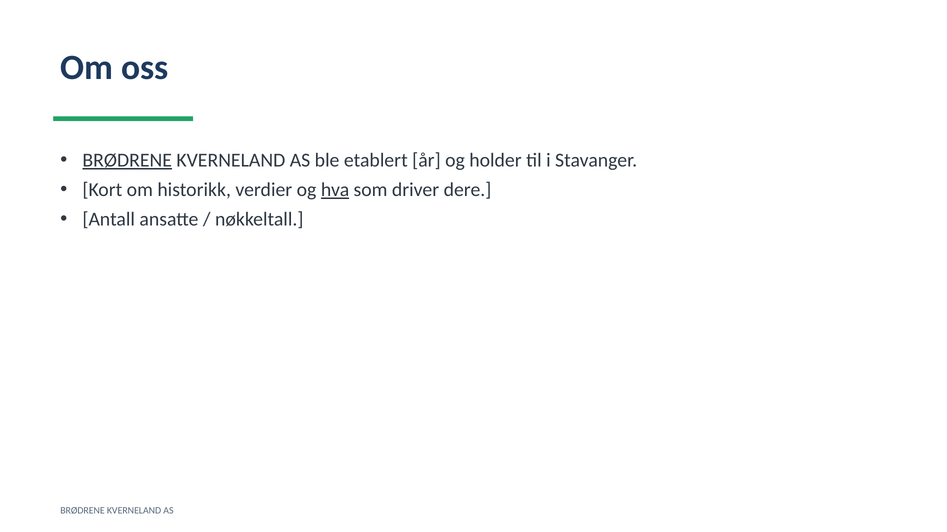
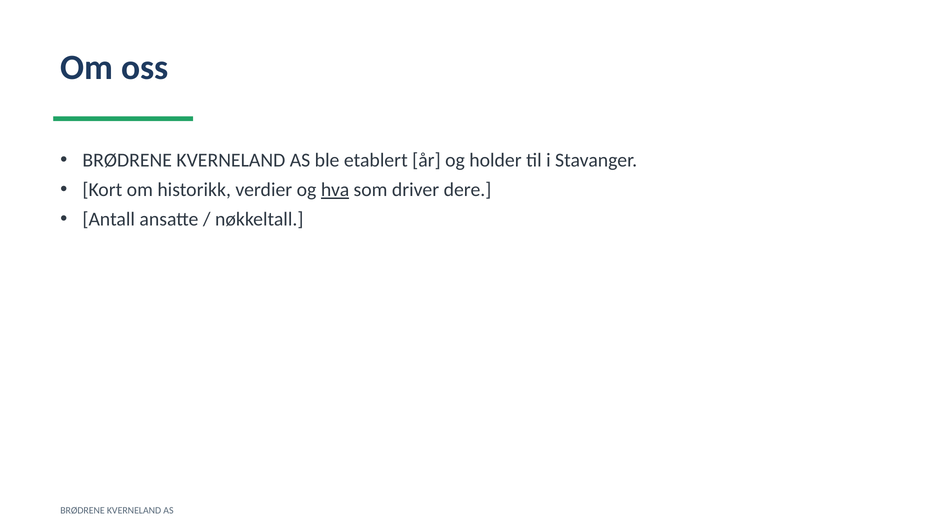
BRØDRENE underline: present -> none (127, 160)
